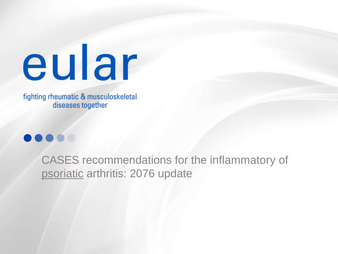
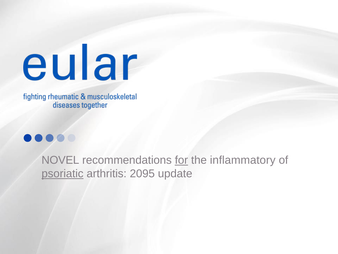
CASES: CASES -> NOVEL (60, 160)
for underline: none -> present (181, 160)
2076: 2076 -> 2095 (142, 173)
